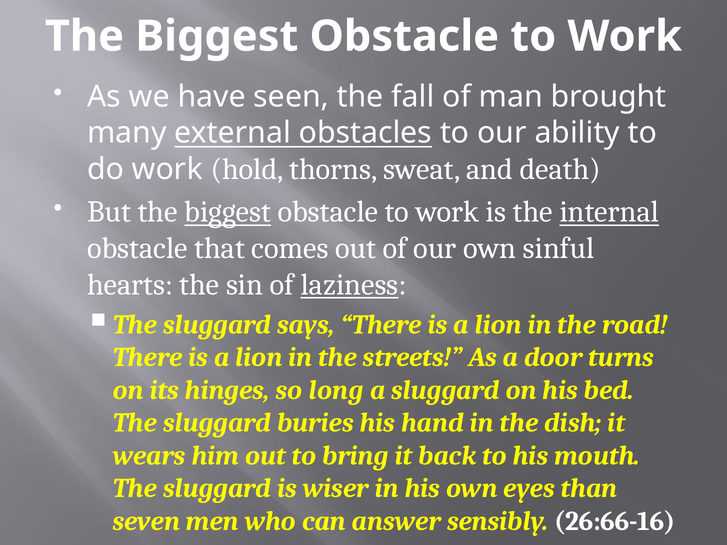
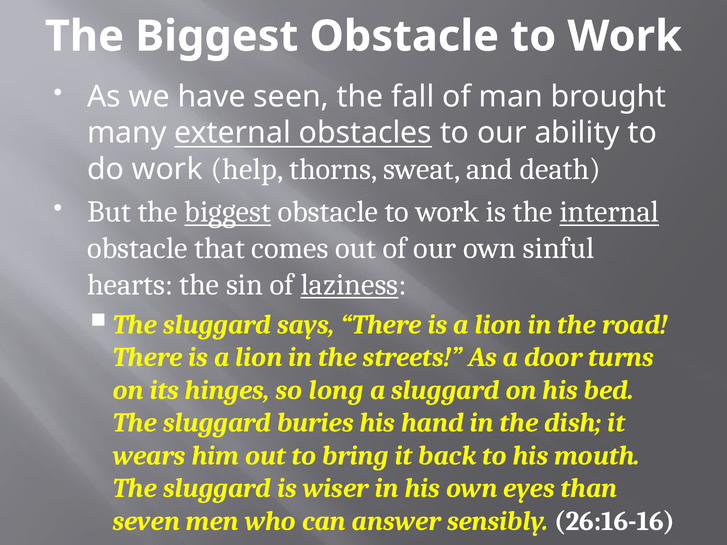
hold: hold -> help (247, 169)
26:66-16: 26:66-16 -> 26:16-16 (615, 521)
